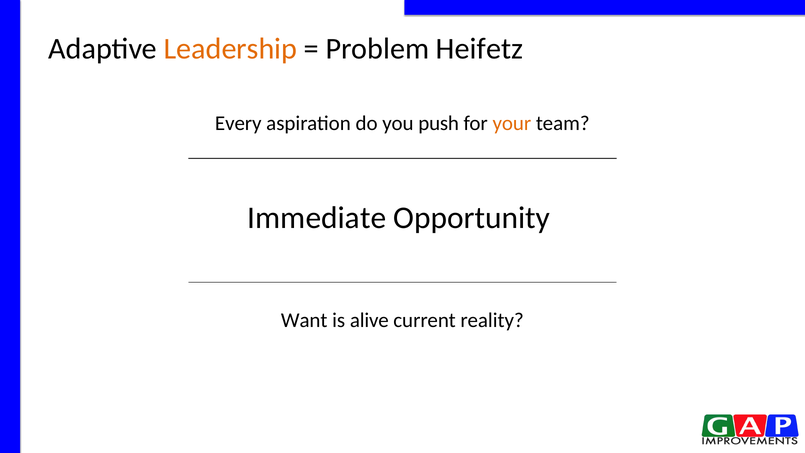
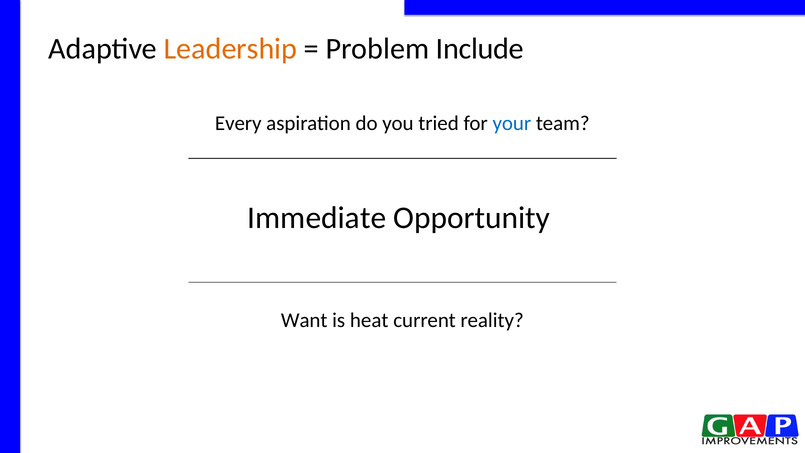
Heifetz: Heifetz -> Include (480, 49)
push: push -> tried (439, 123)
your colour: orange -> blue (512, 123)
alive: alive -> heat (369, 320)
